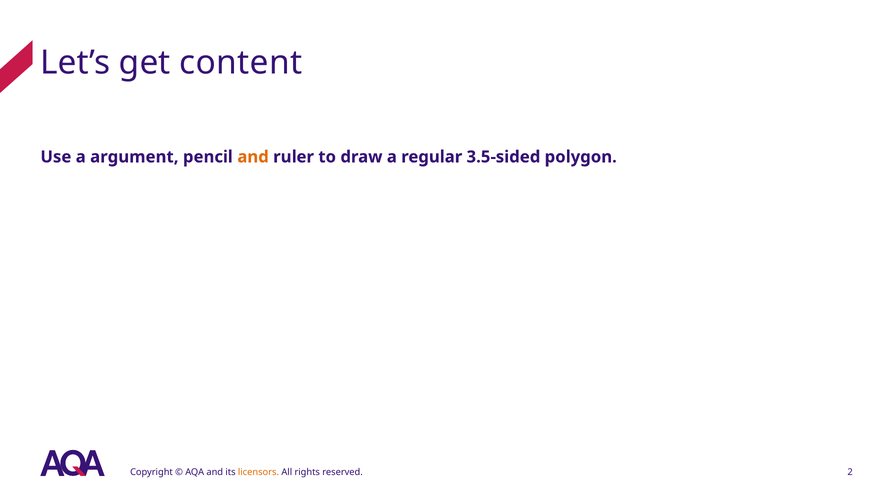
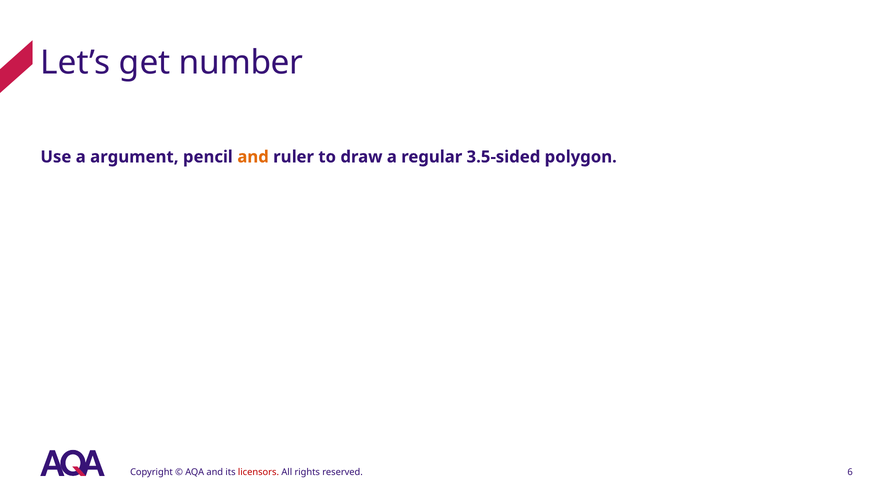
content: content -> number (241, 63)
licensors colour: orange -> red (258, 472)
2: 2 -> 6 (850, 472)
